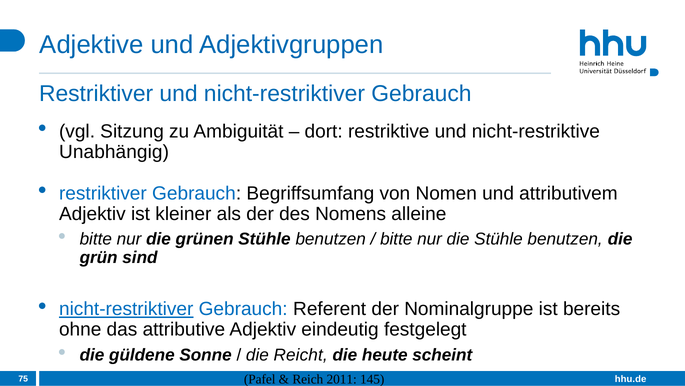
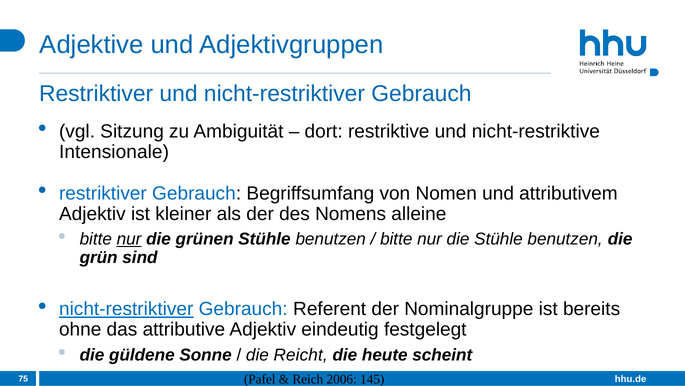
Unabhängig: Unabhängig -> Intensionale (114, 152)
nur underline: none -> present (129, 239)
2011: 2011 -> 2006 (342, 379)
